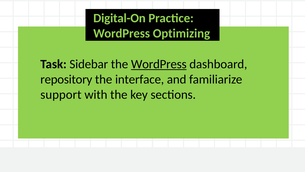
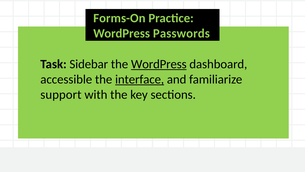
Digital-On: Digital-On -> Forms-On (119, 18)
Optimizing: Optimizing -> Passwords (181, 33)
repository: repository -> accessible (66, 79)
interface underline: none -> present (140, 79)
